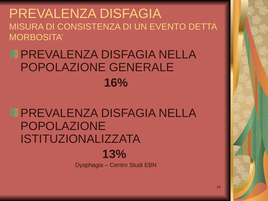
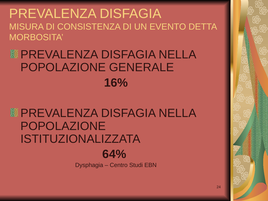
13%: 13% -> 64% (114, 154)
